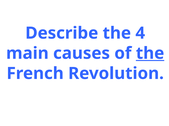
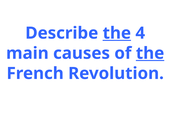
the underline: none -> present (117, 33)
